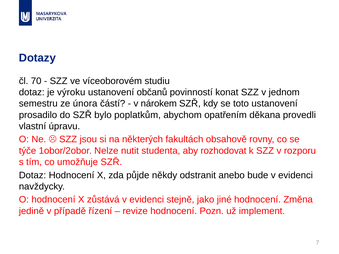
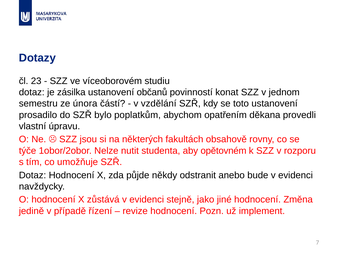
70: 70 -> 23 (36, 81)
výroku: výroku -> zásilka (71, 92)
nárokem: nárokem -> vzdělání (159, 104)
rozhodovat: rozhodovat -> opětovném (224, 151)
